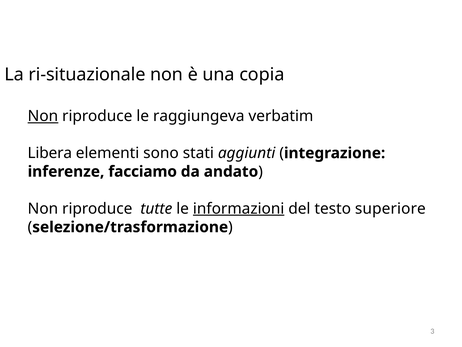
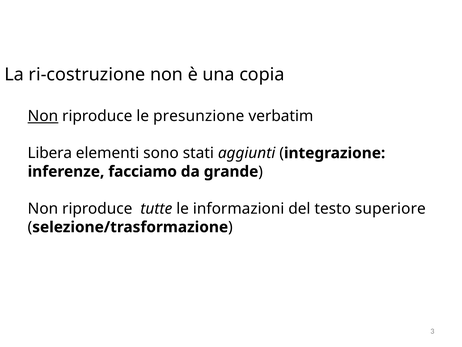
ri-situazionale: ri-situazionale -> ri-costruzione (87, 75)
raggiungeva: raggiungeva -> presunzione (199, 116)
andato: andato -> grande (231, 171)
informazioni underline: present -> none (239, 208)
